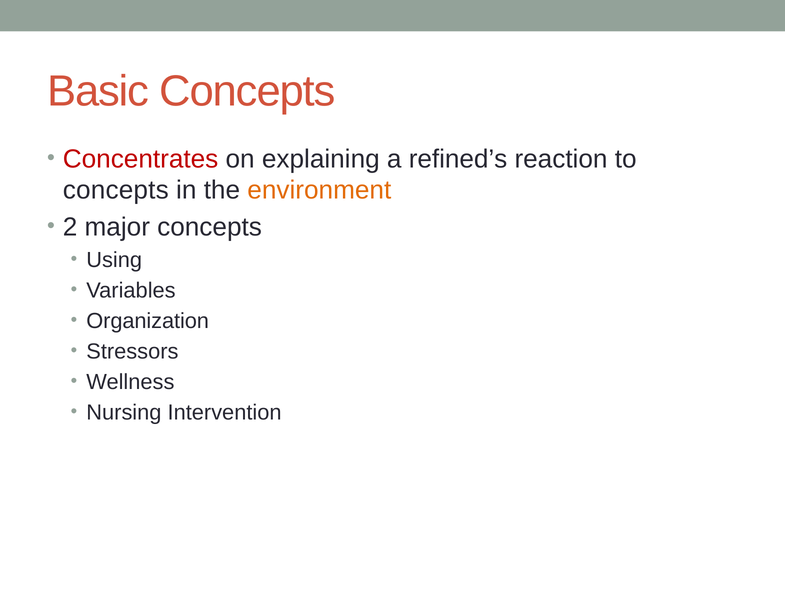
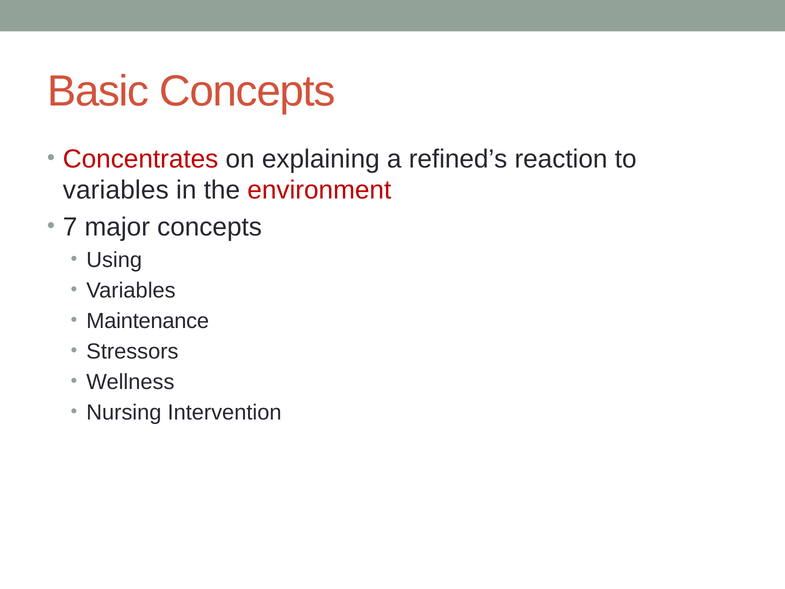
concepts: concepts -> variables (116, 190)
environment colour: orange -> red (319, 190)
2: 2 -> 7 (70, 227)
Organization: Organization -> Maintenance (148, 321)
